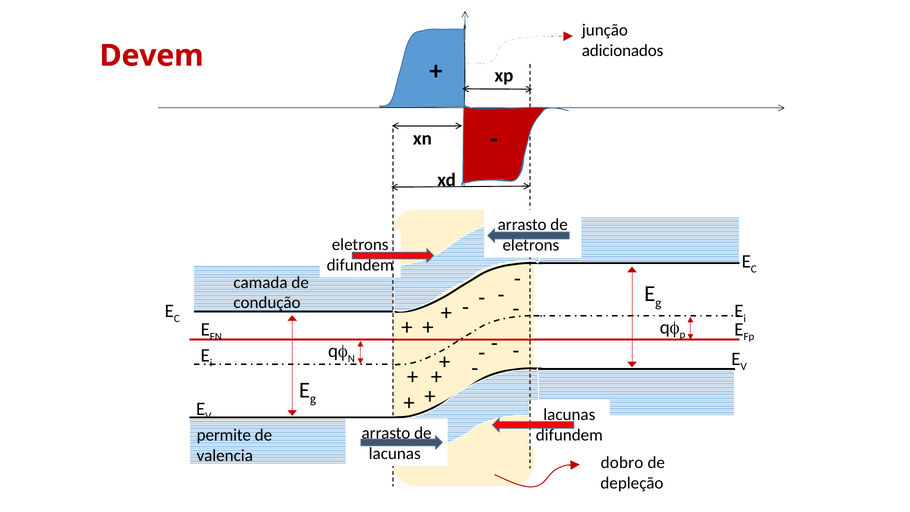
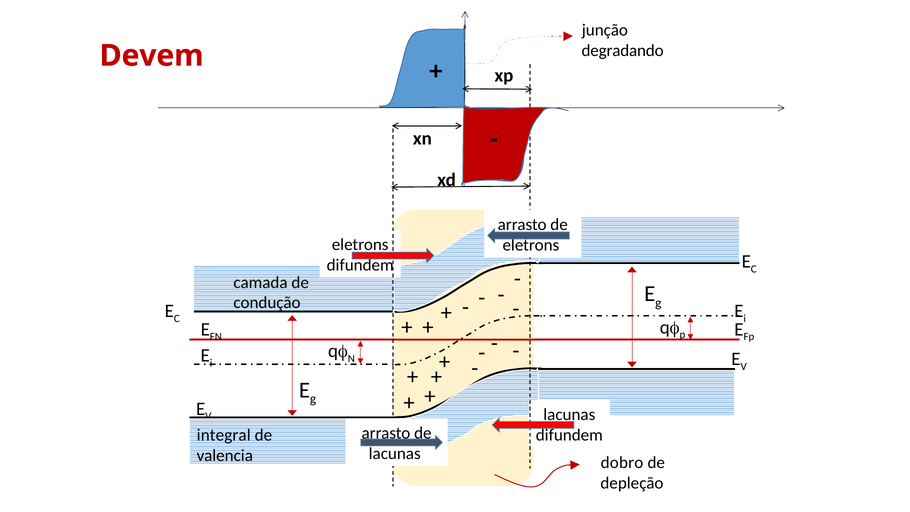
adicionados: adicionados -> degradando (623, 51)
permite: permite -> integral (224, 435)
